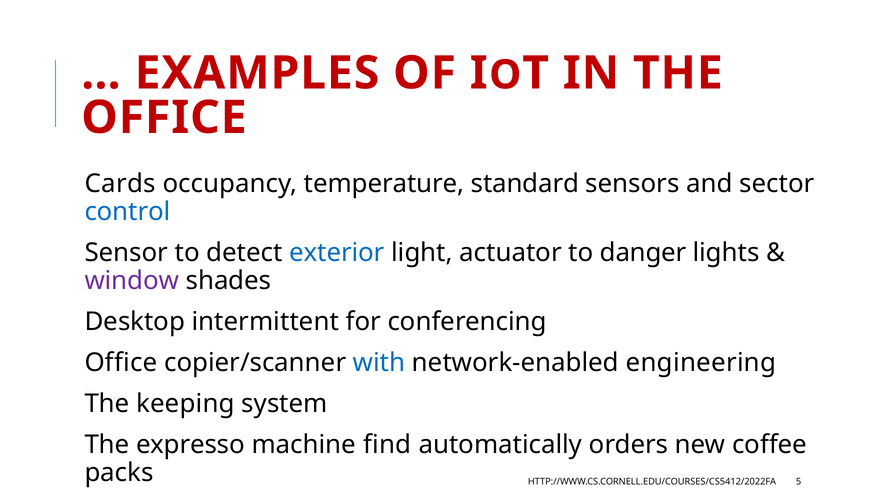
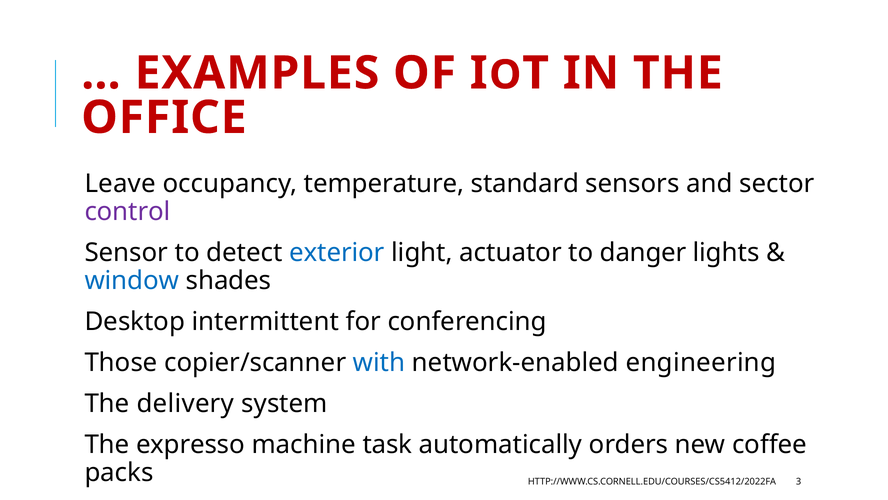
Cards: Cards -> Leave (120, 184)
control colour: blue -> purple (128, 212)
window colour: purple -> blue (132, 281)
Office: Office -> Those (121, 362)
keeping: keeping -> delivery (185, 403)
find: find -> task (387, 444)
5: 5 -> 3 (799, 481)
